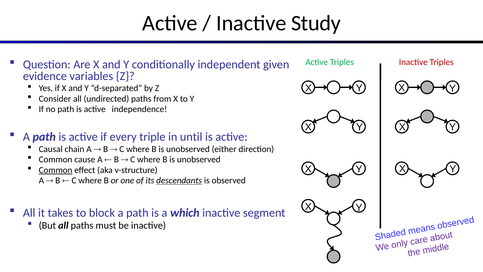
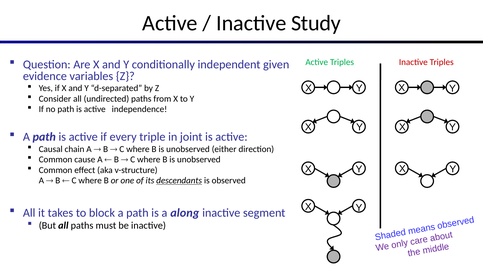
until: until -> joint (191, 137)
Common underline: present -> none (56, 170)
which: which -> along (185, 213)
